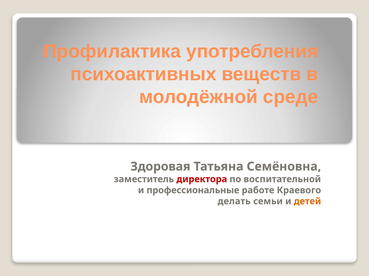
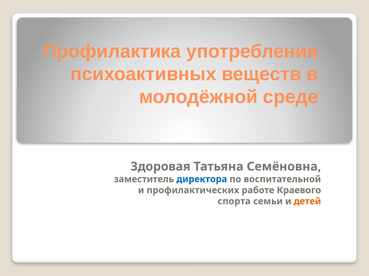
директора colour: red -> blue (202, 180)
профессиональные: профессиональные -> профилактических (193, 191)
делать: делать -> спорта (234, 202)
